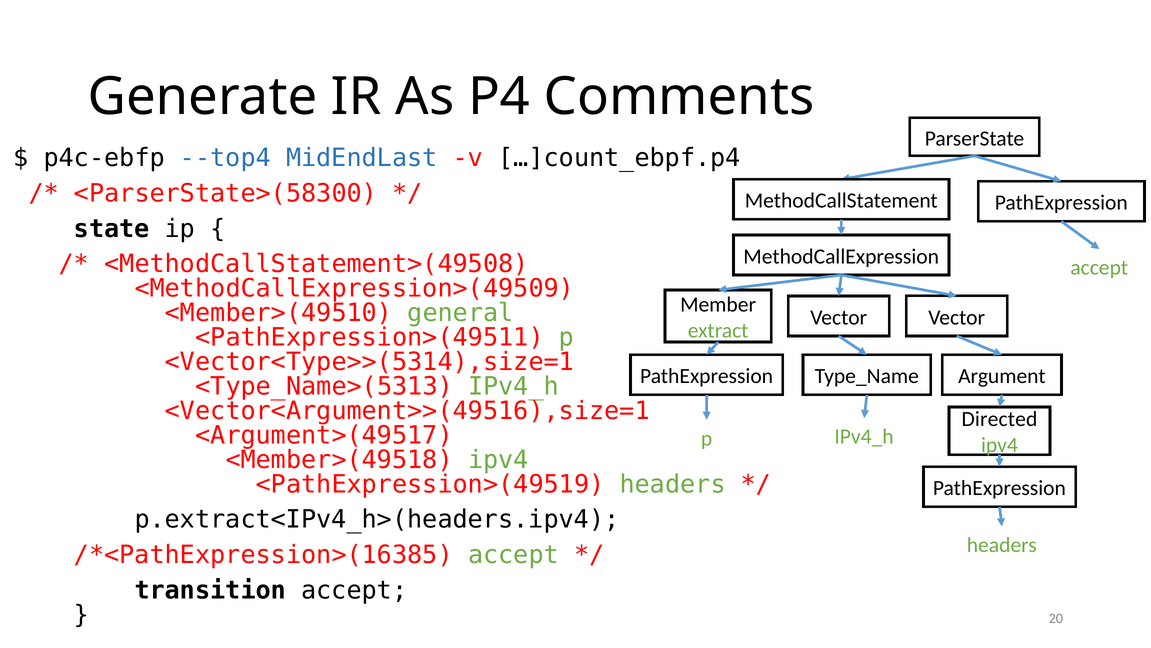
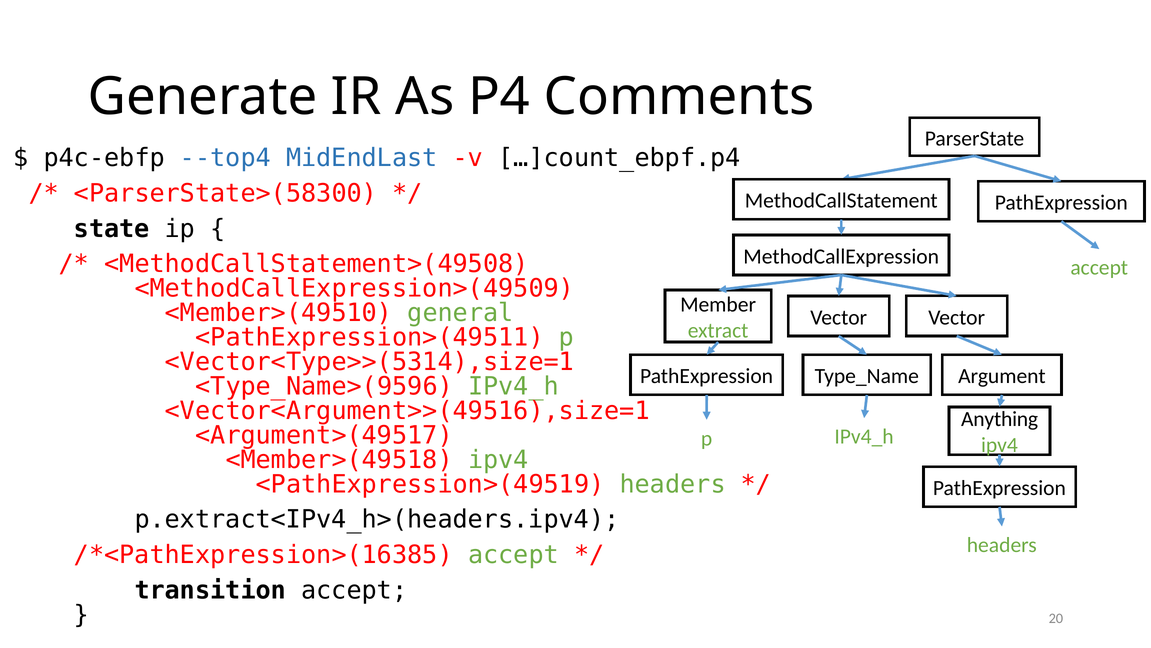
<Type_Name>(5313: <Type_Name>(5313 -> <Type_Name>(9596 (324, 386)
Directed: Directed -> Anything (1000, 419)
